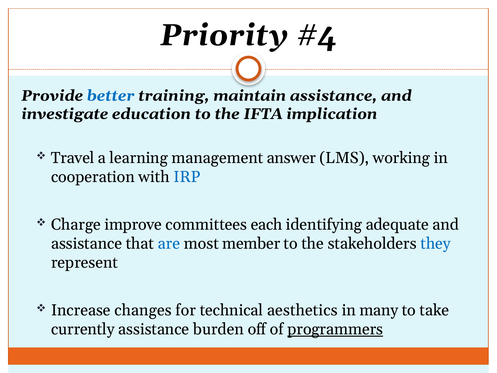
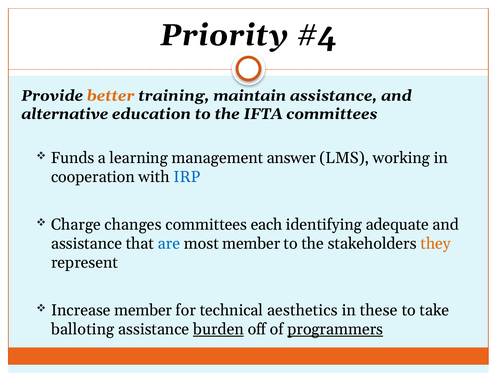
better colour: blue -> orange (111, 96)
investigate: investigate -> alternative (65, 114)
IFTA implication: implication -> committees (332, 114)
Travel: Travel -> Funds (73, 158)
improve: improve -> changes (133, 224)
they colour: blue -> orange (436, 243)
Increase changes: changes -> member (143, 310)
many: many -> these (379, 310)
currently: currently -> balloting (83, 329)
burden underline: none -> present (218, 329)
